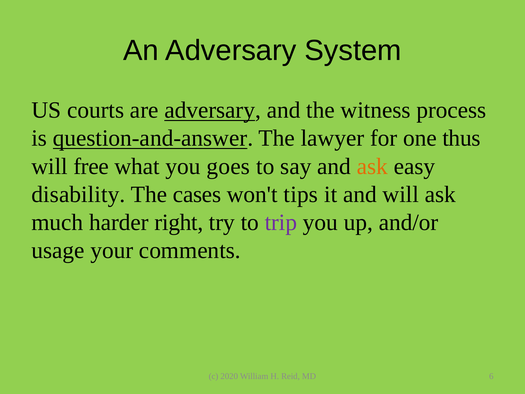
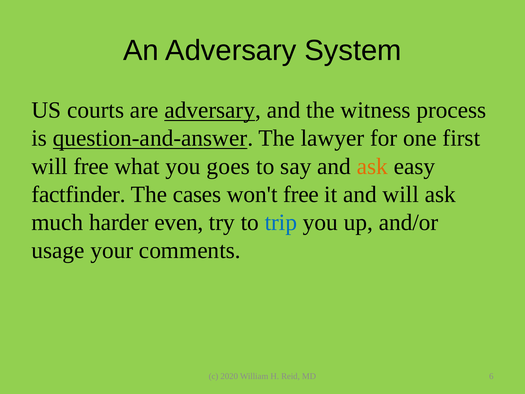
thus: thus -> first (461, 138)
disability: disability -> factfinder (79, 194)
won't tips: tips -> free (301, 194)
right: right -> even (179, 222)
trip colour: purple -> blue (281, 222)
